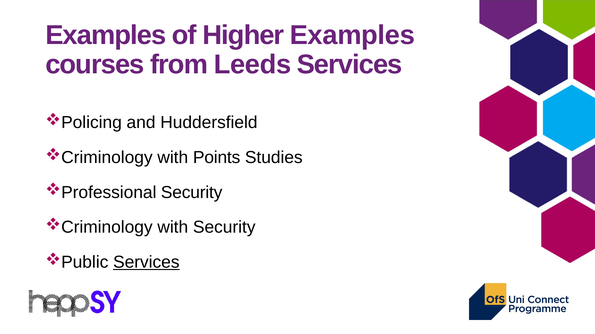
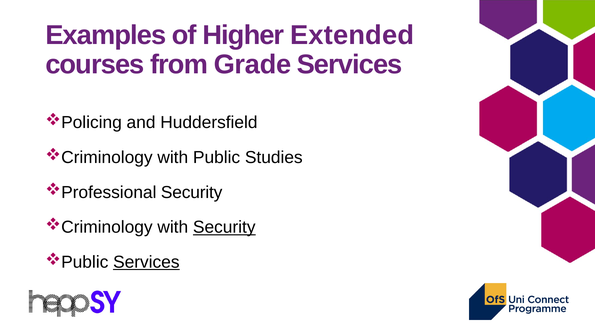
Higher Examples: Examples -> Extended (352, 35)
Leeds: Leeds -> Grade (253, 65)
Points: Points -> Public (217, 158)
Security underline: none -> present (224, 228)
